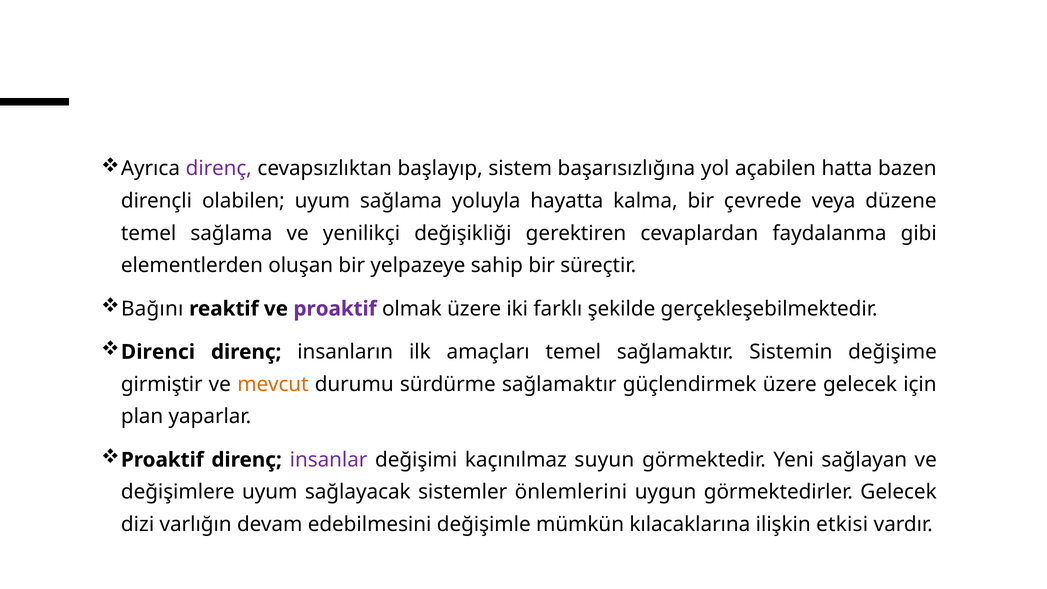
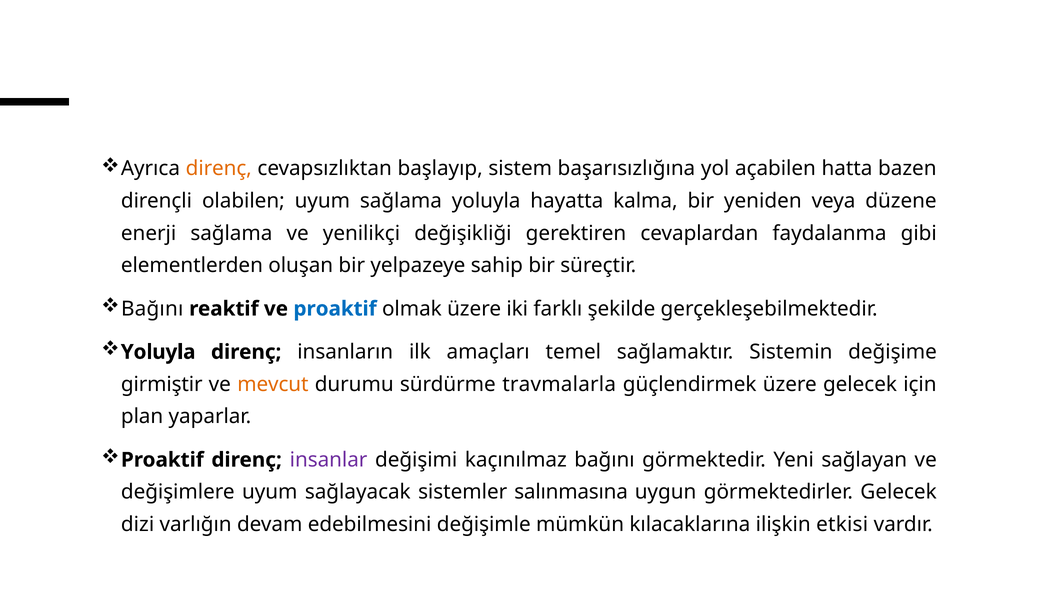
direnç colour: purple -> orange (219, 169)
çevrede: çevrede -> yeniden (763, 201)
temel: temel -> enerji (149, 233)
proaktif colour: purple -> blue (335, 309)
Direnci: Direnci -> Yoluyla (158, 352)
sürdürme sağlamaktır: sağlamaktır -> travmalarla (559, 384)
kaçınılmaz suyun: suyun -> bağını (604, 460)
önlemlerini: önlemlerini -> salınmasına (571, 492)
